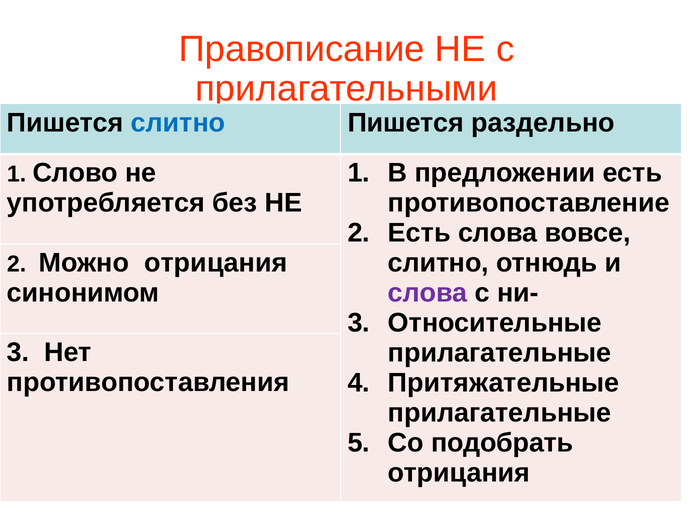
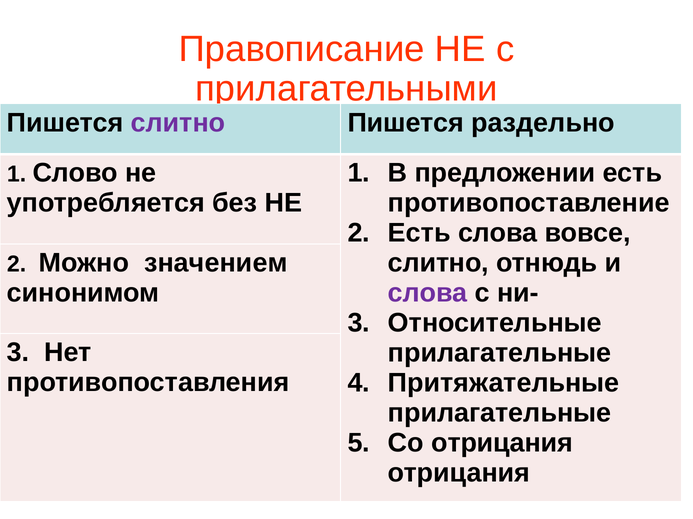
слитно colour: blue -> purple (178, 123)
Можно отрицания: отрицания -> значением (216, 263)
Со подобрать: подобрать -> отрицания (502, 444)
